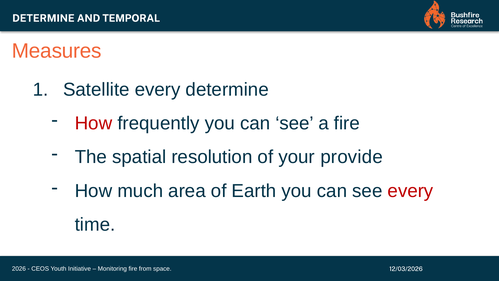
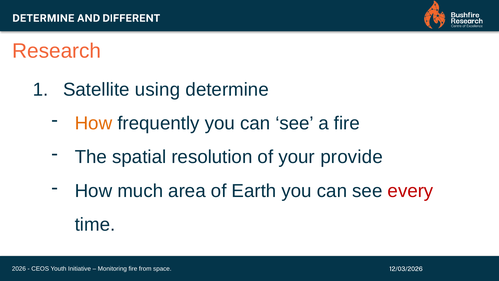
TEMPORAL: TEMPORAL -> DIFFERENT (131, 18)
Measures: Measures -> Research (57, 51)
Satellite every: every -> using (158, 90)
How colour: red -> orange (94, 123)
